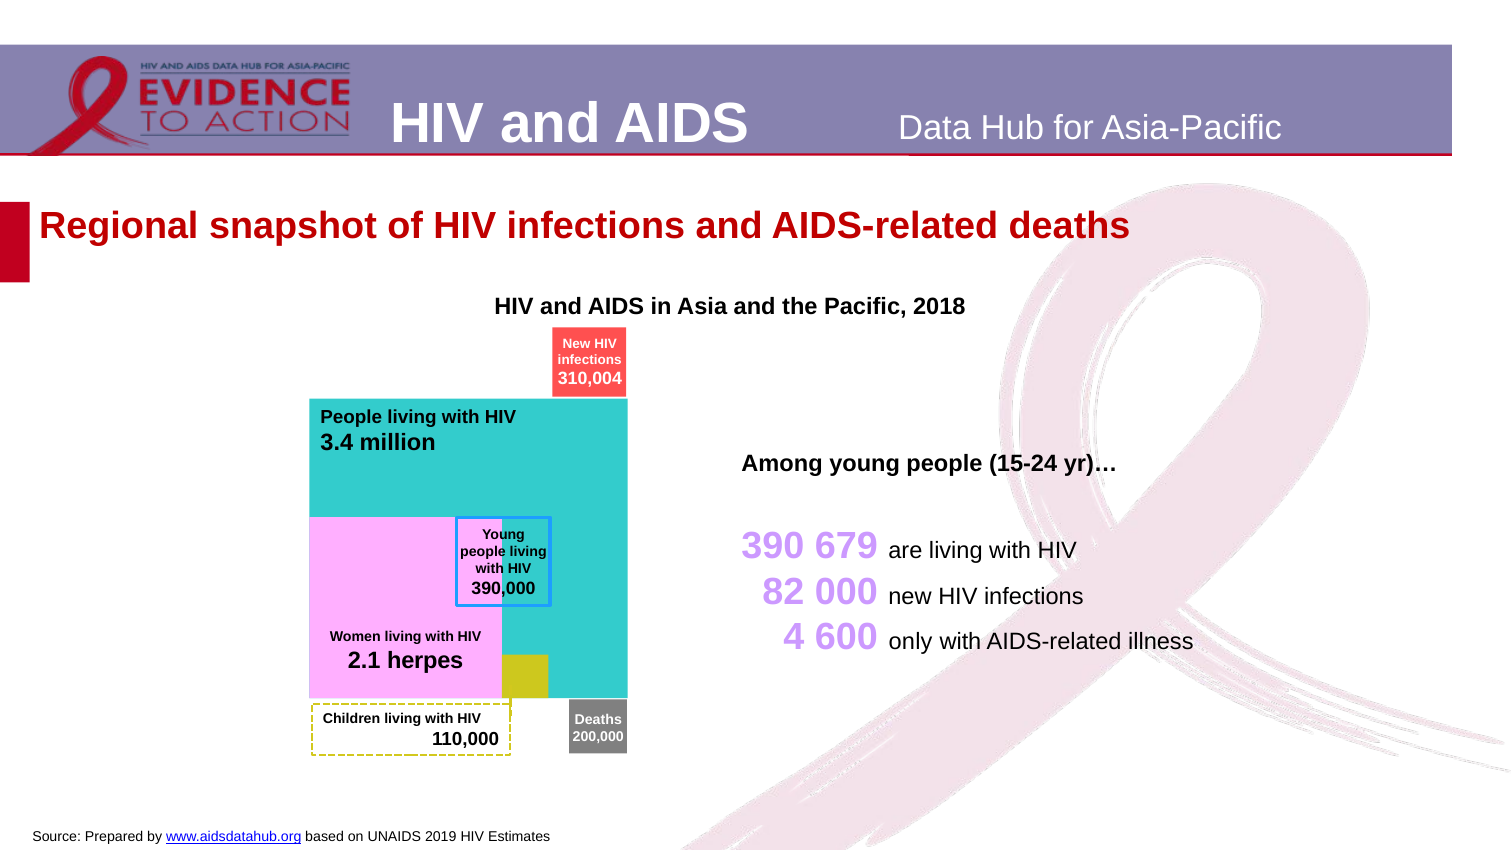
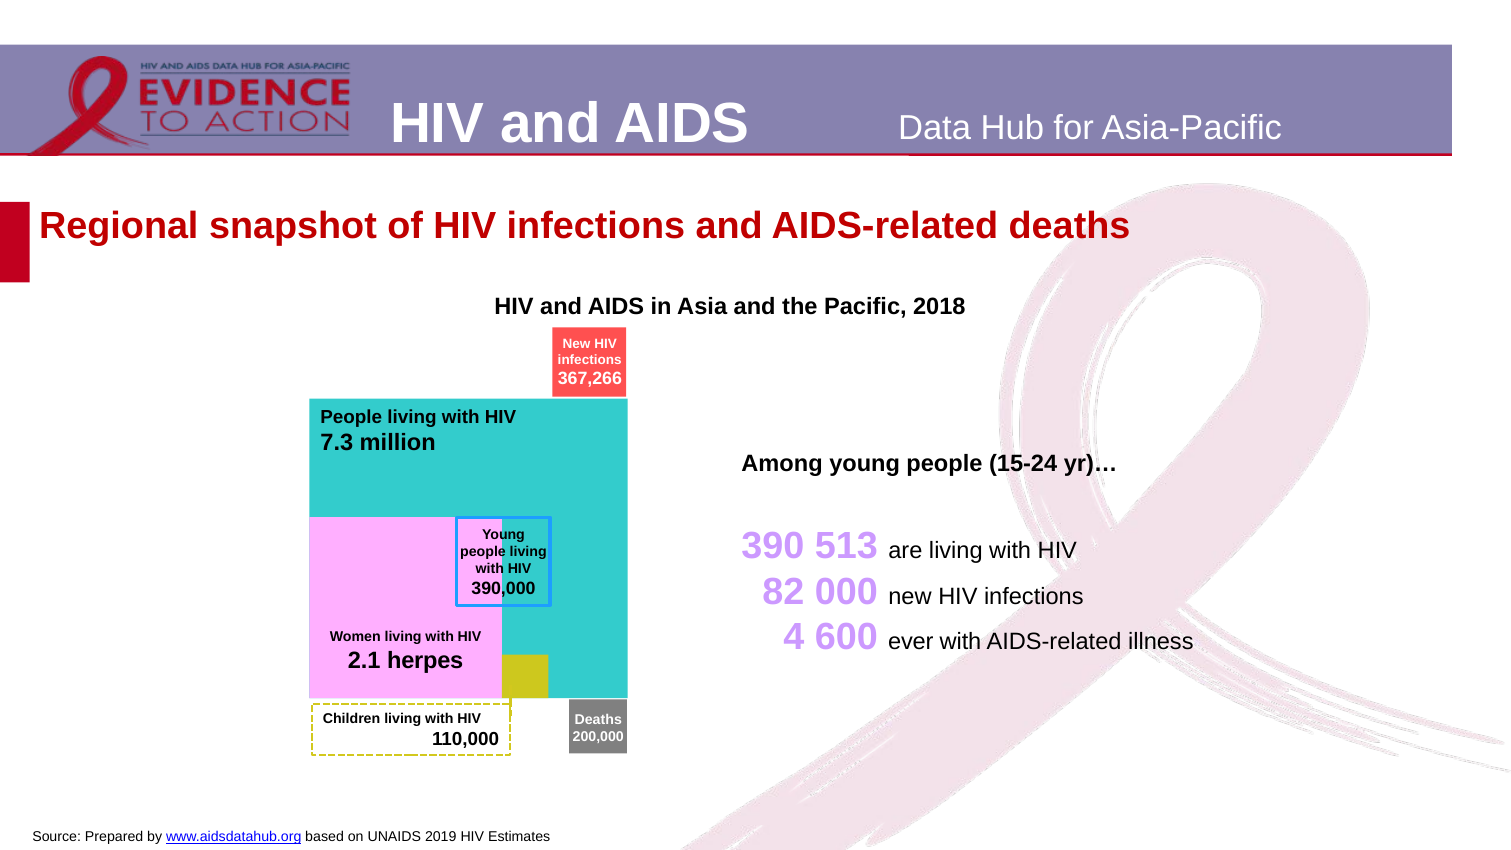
310,004: 310,004 -> 367,266 (590, 379)
3.4: 3.4 -> 7.3 (337, 443)
679: 679 -> 513 (846, 546)
only: only -> ever (911, 642)
